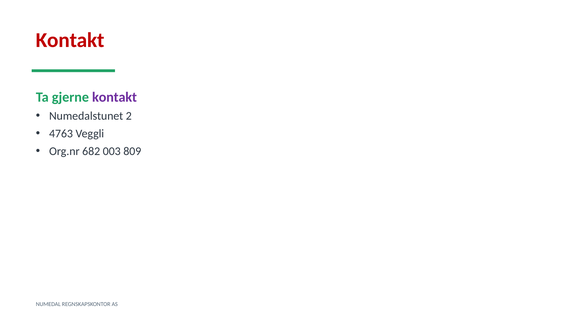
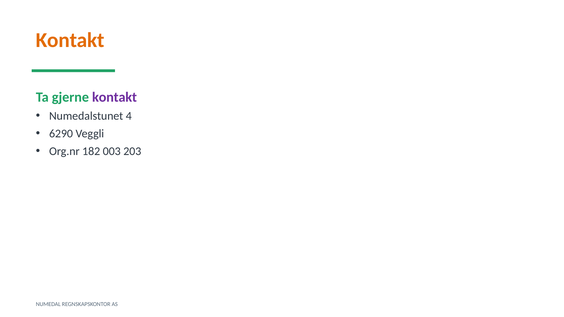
Kontakt colour: red -> orange (70, 40)
2: 2 -> 4 (129, 116)
4763: 4763 -> 6290 (61, 134)
682: 682 -> 182 (91, 151)
809: 809 -> 203 (132, 151)
